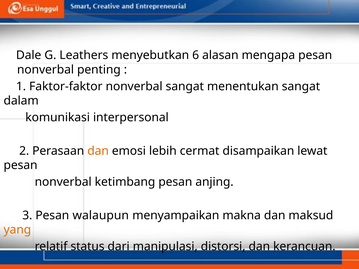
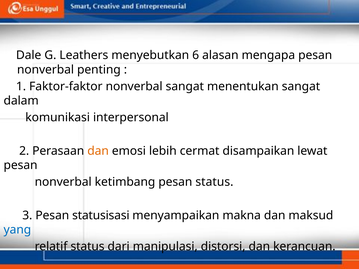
pesan anjing: anjing -> status (214, 182)
walaupun: walaupun -> statusisasi (101, 216)
yang colour: orange -> blue (17, 230)
